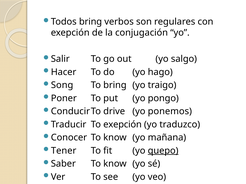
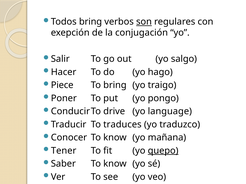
son underline: none -> present (144, 22)
Song: Song -> Piece (62, 85)
ponemos: ponemos -> language (170, 112)
To exepción: exepción -> traduces (122, 125)
